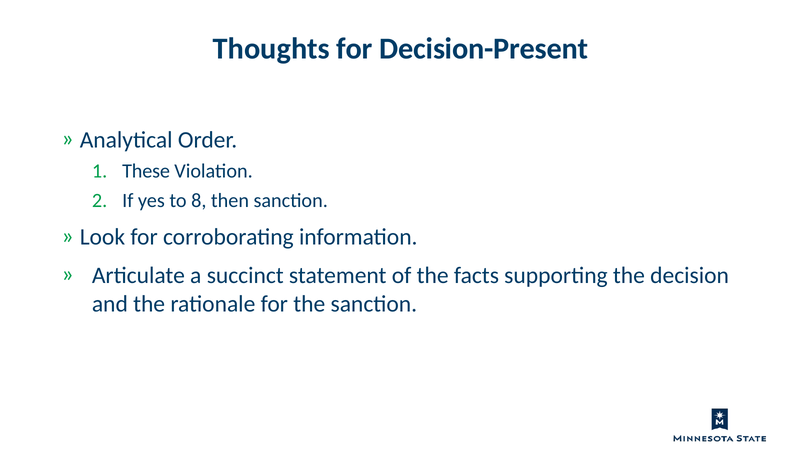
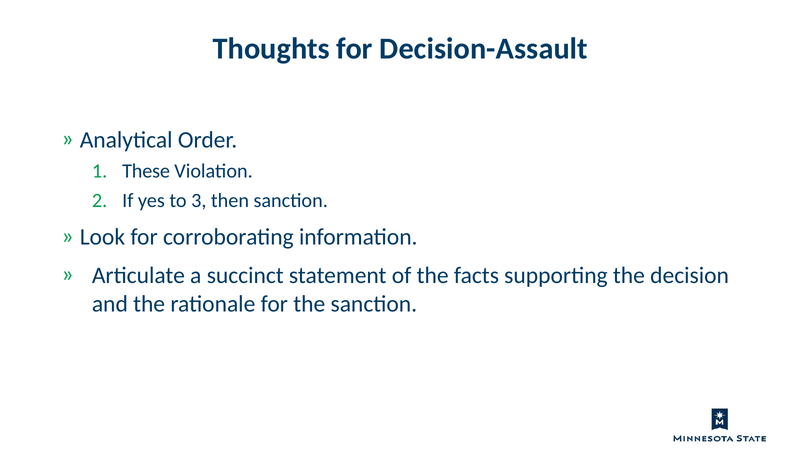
Decision-Present: Decision-Present -> Decision-Assault (484, 49)
8: 8 -> 3 (199, 200)
